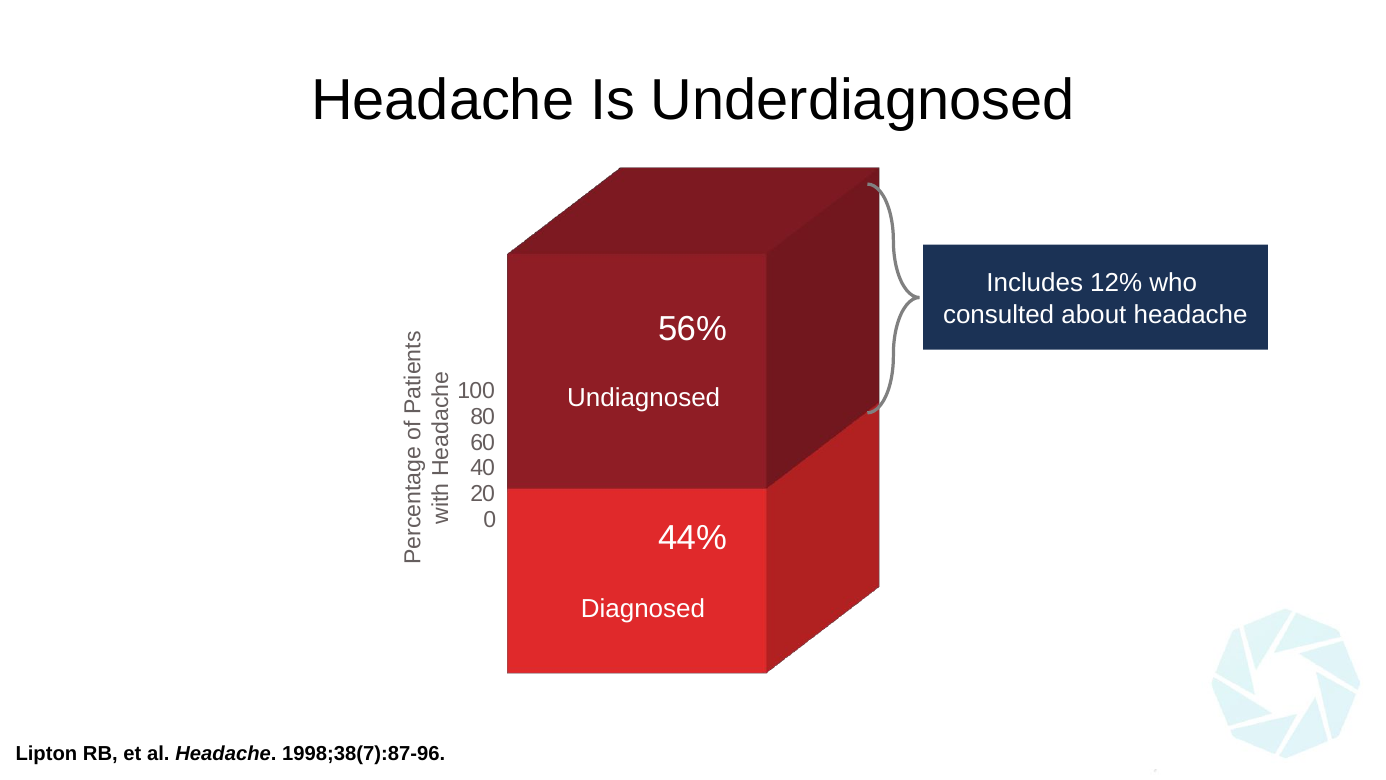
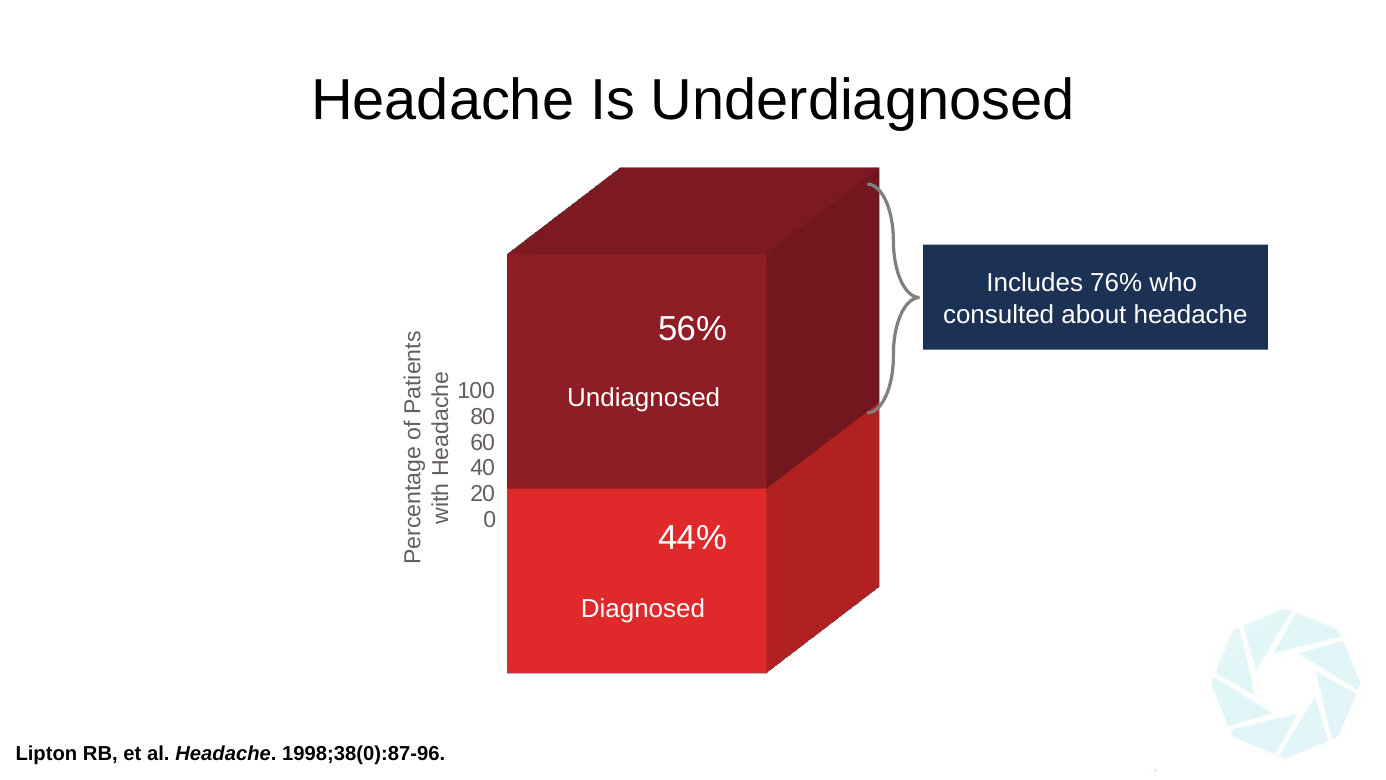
12%: 12% -> 76% (1116, 283)
1998;38(7):87-96: 1998;38(7):87-96 -> 1998;38(0):87-96 (364, 753)
